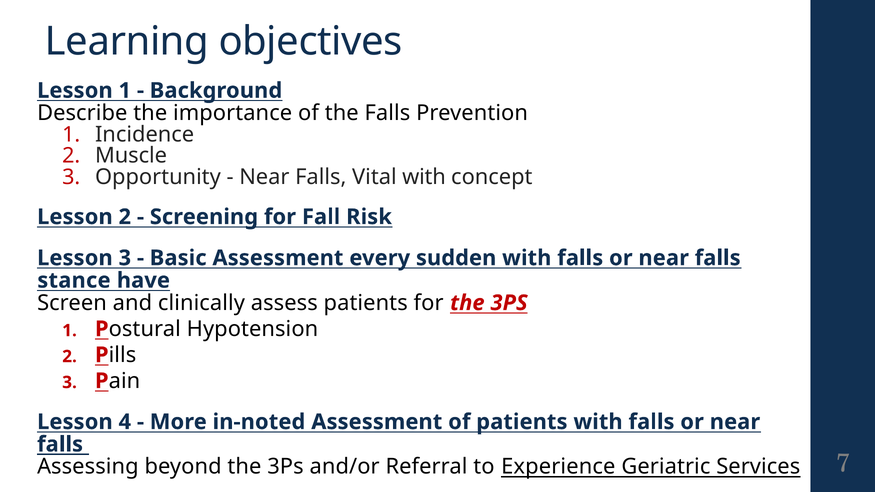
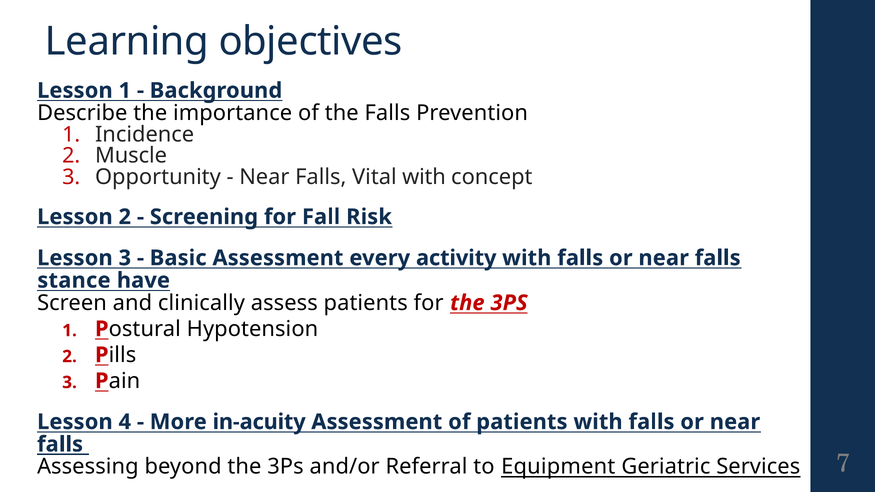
sudden: sudden -> activity (456, 258)
in-noted: in-noted -> in-acuity (259, 422)
Experience: Experience -> Equipment (558, 467)
